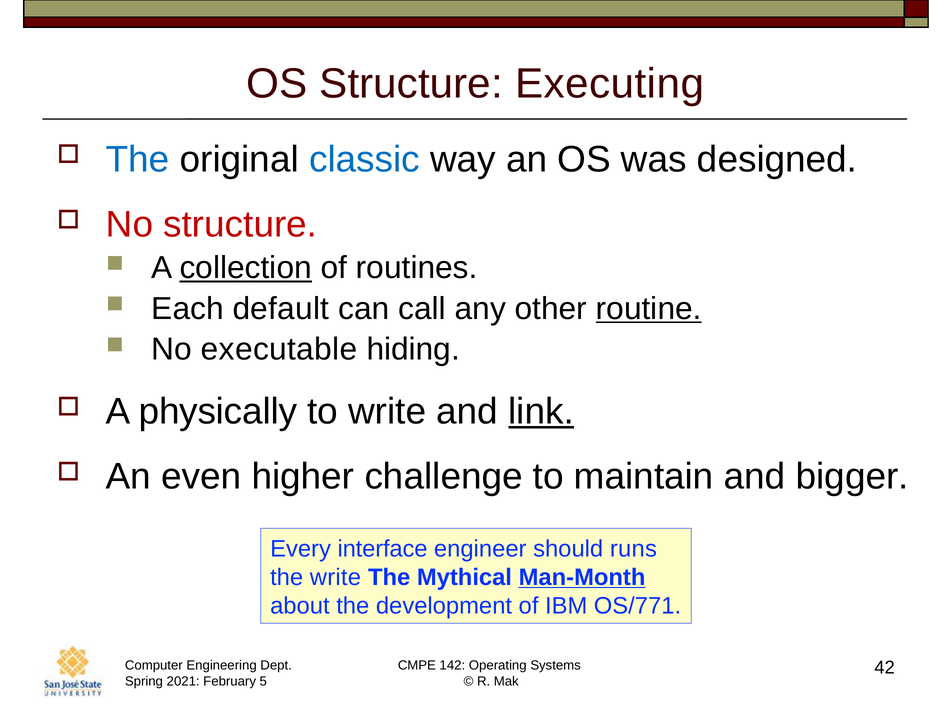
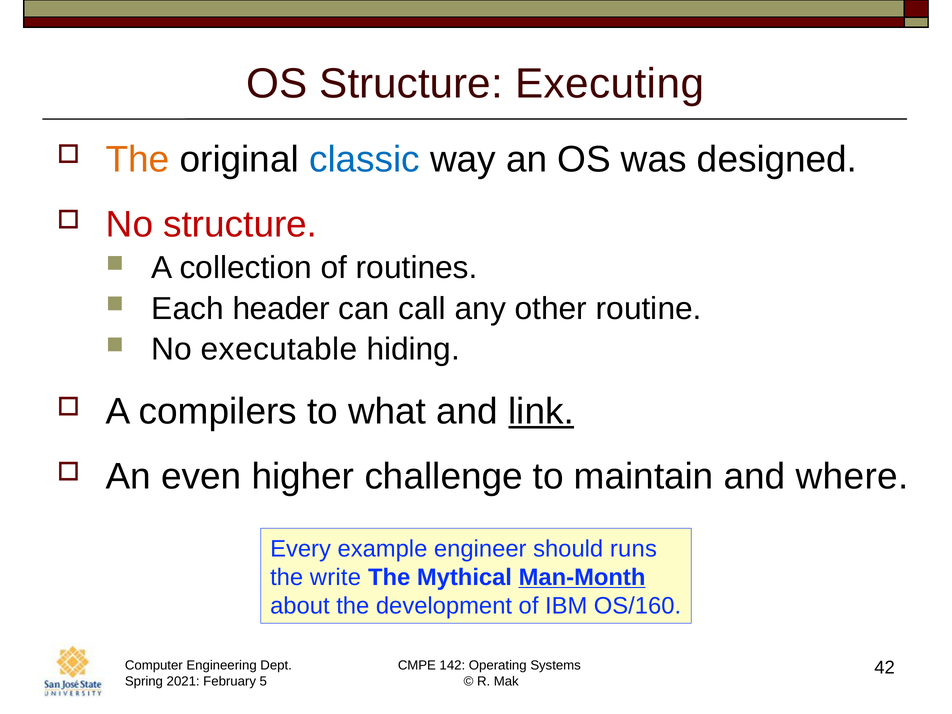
The colour: blue -> orange (138, 159)
collection underline: present -> none (246, 268)
default: default -> header (281, 309)
routine underline: present -> none (649, 309)
physically: physically -> compilers (218, 411)
to write: write -> what (387, 411)
bigger: bigger -> where (852, 477)
interface: interface -> example (382, 549)
OS/771: OS/771 -> OS/160 (637, 606)
